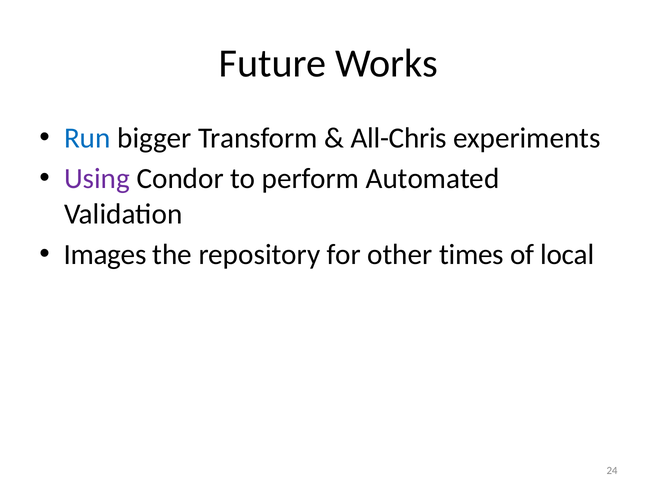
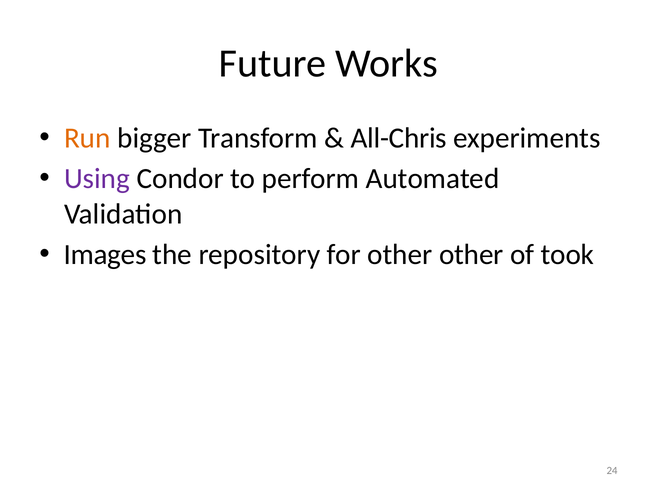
Run colour: blue -> orange (87, 138)
other times: times -> other (471, 255)
local: local -> took (567, 255)
